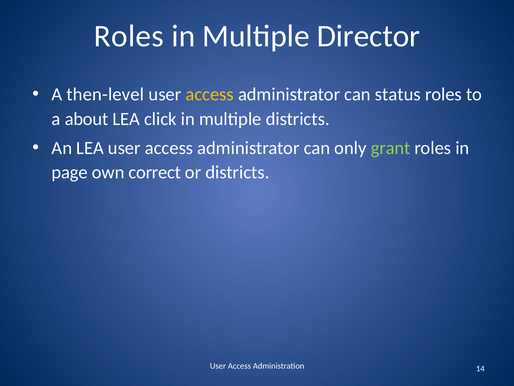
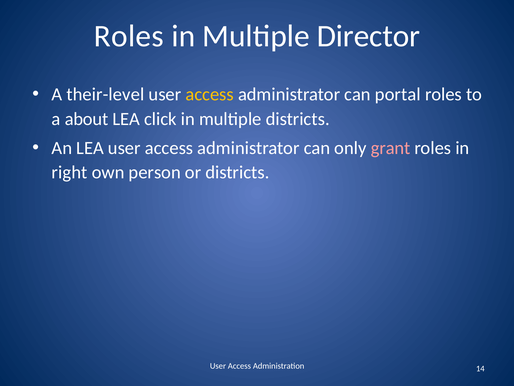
then-level: then-level -> their-level (105, 94)
status: status -> portal (398, 94)
grant colour: light green -> pink (391, 148)
page: page -> right (70, 172)
correct: correct -> person (155, 172)
